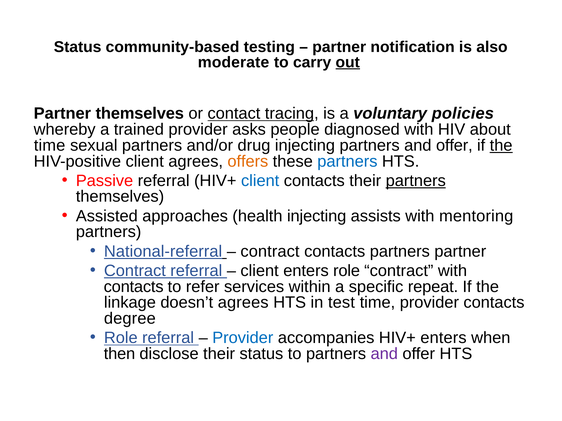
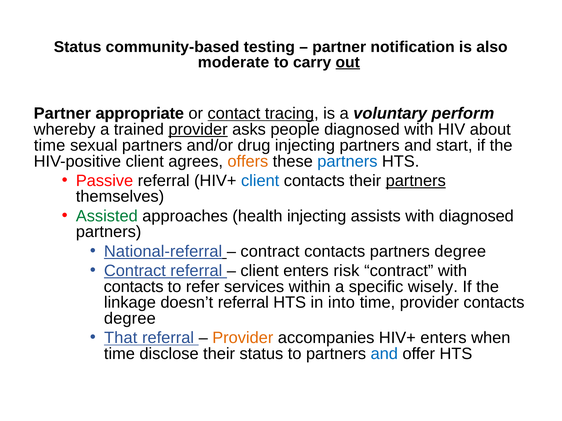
Partner themselves: themselves -> appropriate (140, 114)
policies: policies -> perform (463, 114)
provider underline: none -> present (198, 130)
injecting partners and offer: offer -> start (454, 146)
the underline: present -> none (501, 146)
Assisted colour: black -> green (107, 216)
with mentoring: mentoring -> diagnosed (476, 216)
partners partner: partner -> degree (460, 252)
enters role: role -> risk (346, 271)
repeat: repeat -> wisely (433, 287)
doesn’t agrees: agrees -> referral (243, 303)
test: test -> into (341, 303)
Role: Role -> That (121, 338)
Provider colour: blue -> orange (243, 338)
then: then -> time (119, 354)
and colour: purple -> blue (384, 354)
